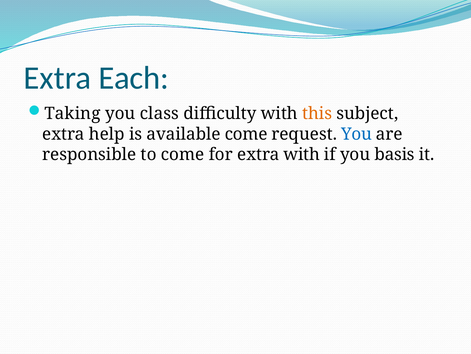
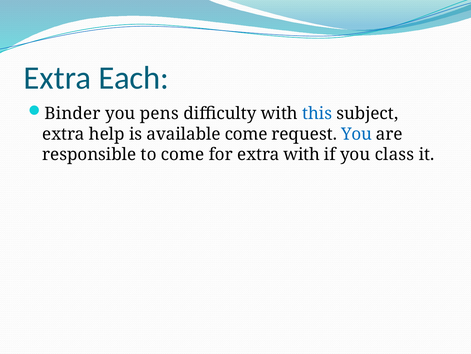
Taking: Taking -> Binder (72, 113)
class: class -> pens (159, 113)
this colour: orange -> blue (317, 113)
basis: basis -> class (394, 154)
